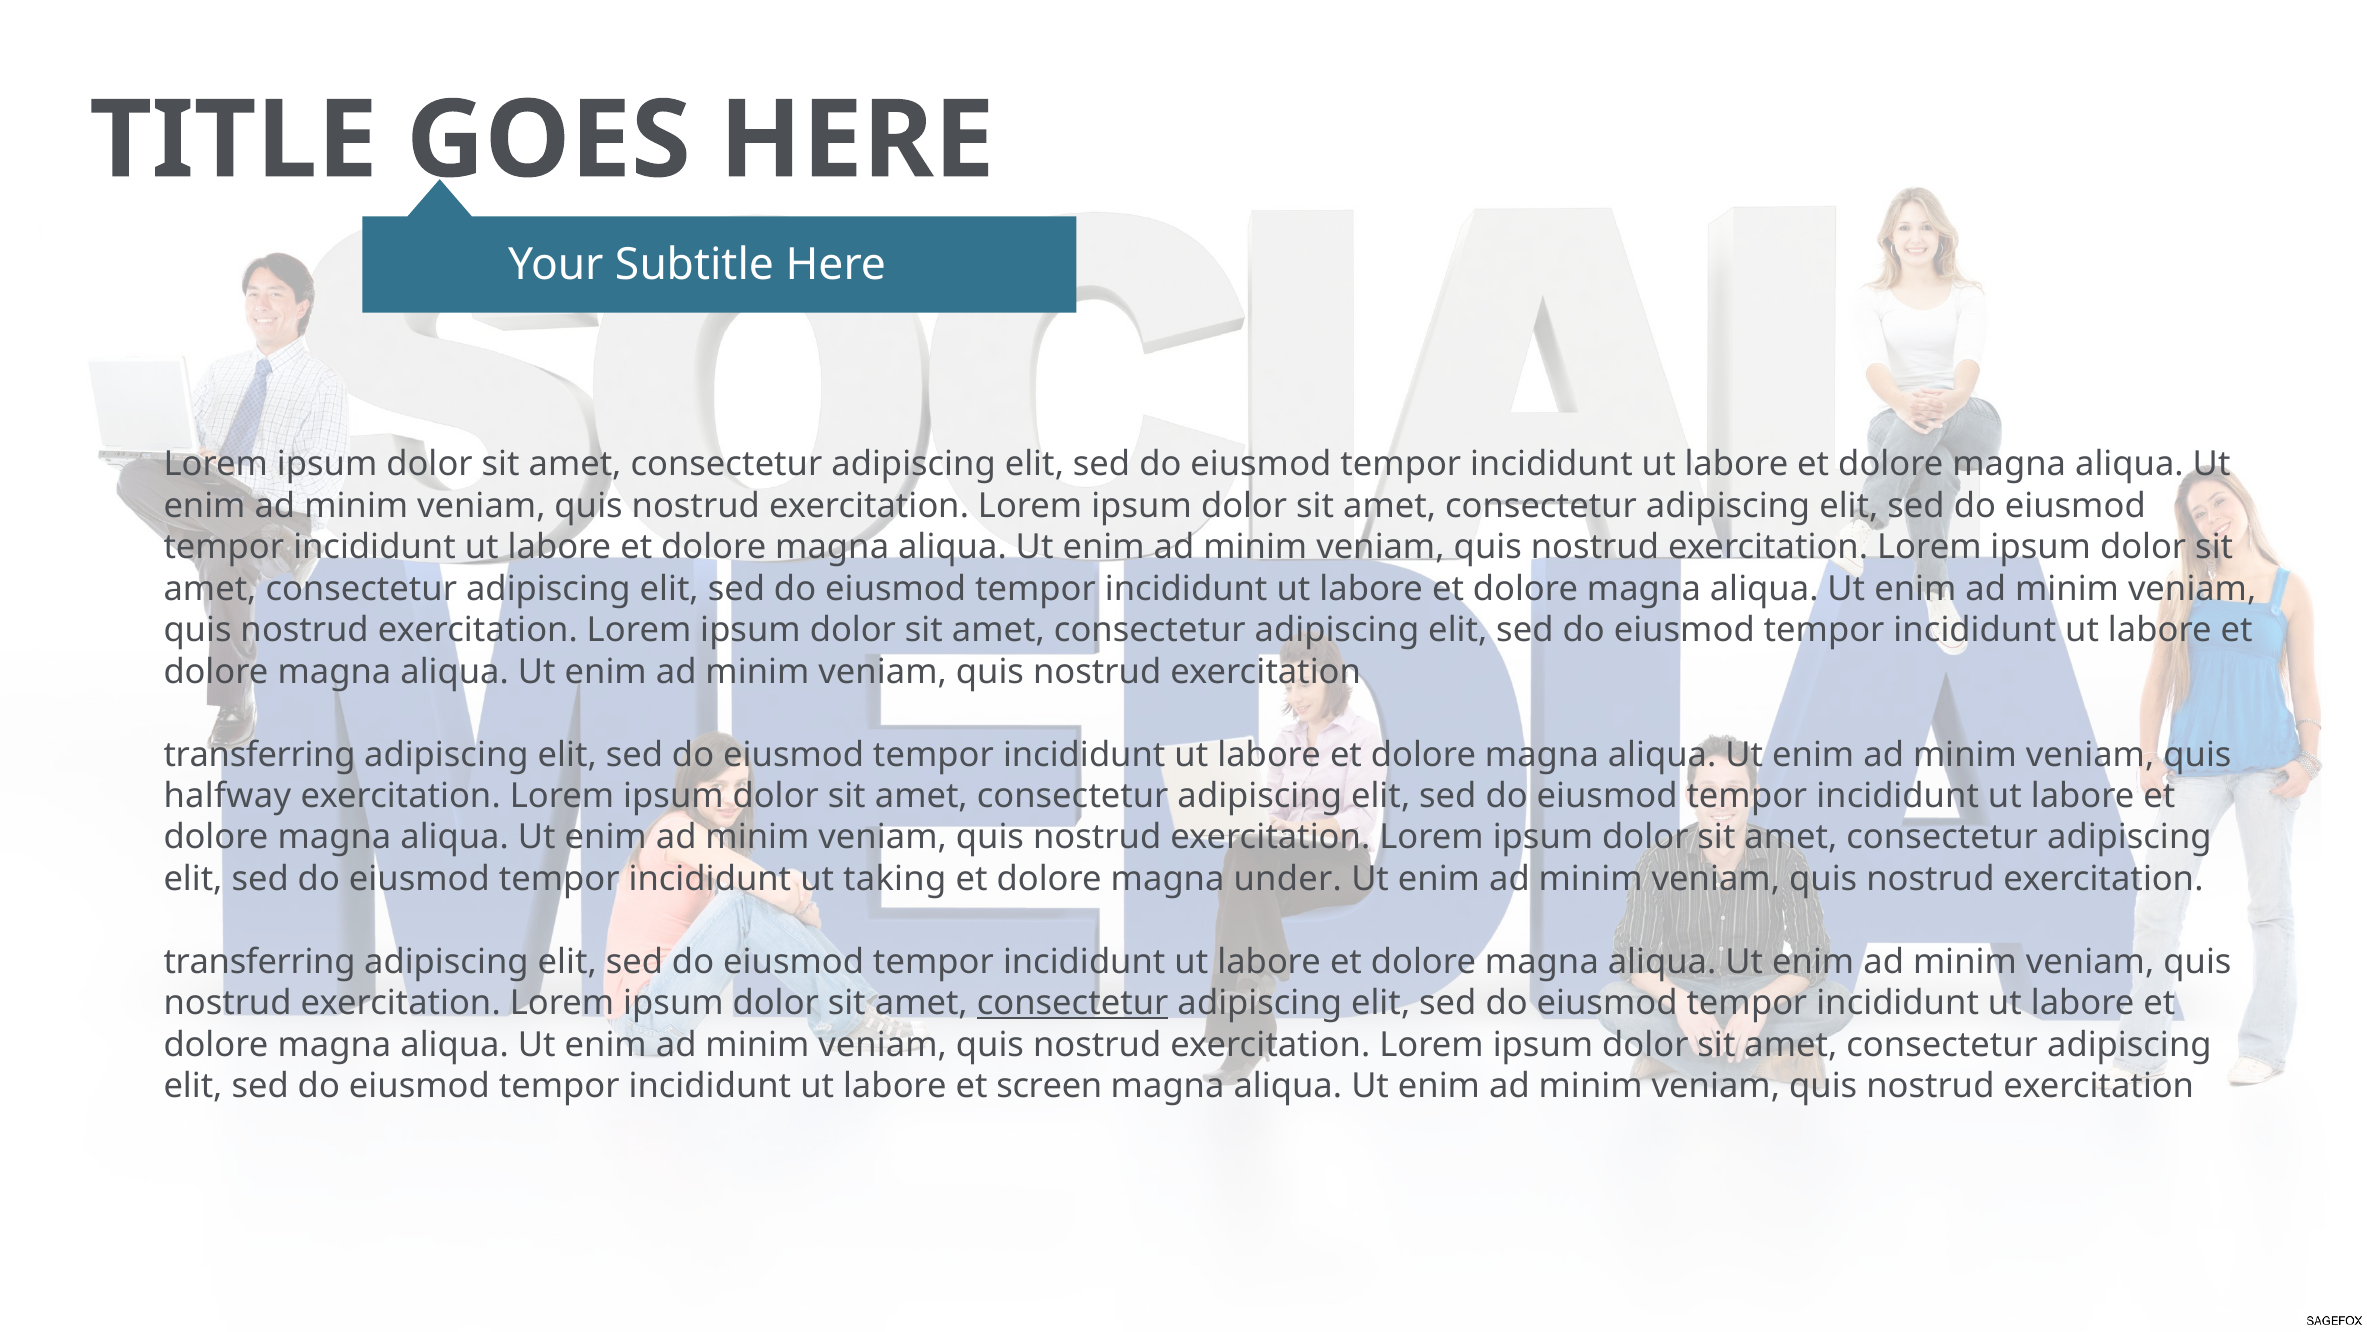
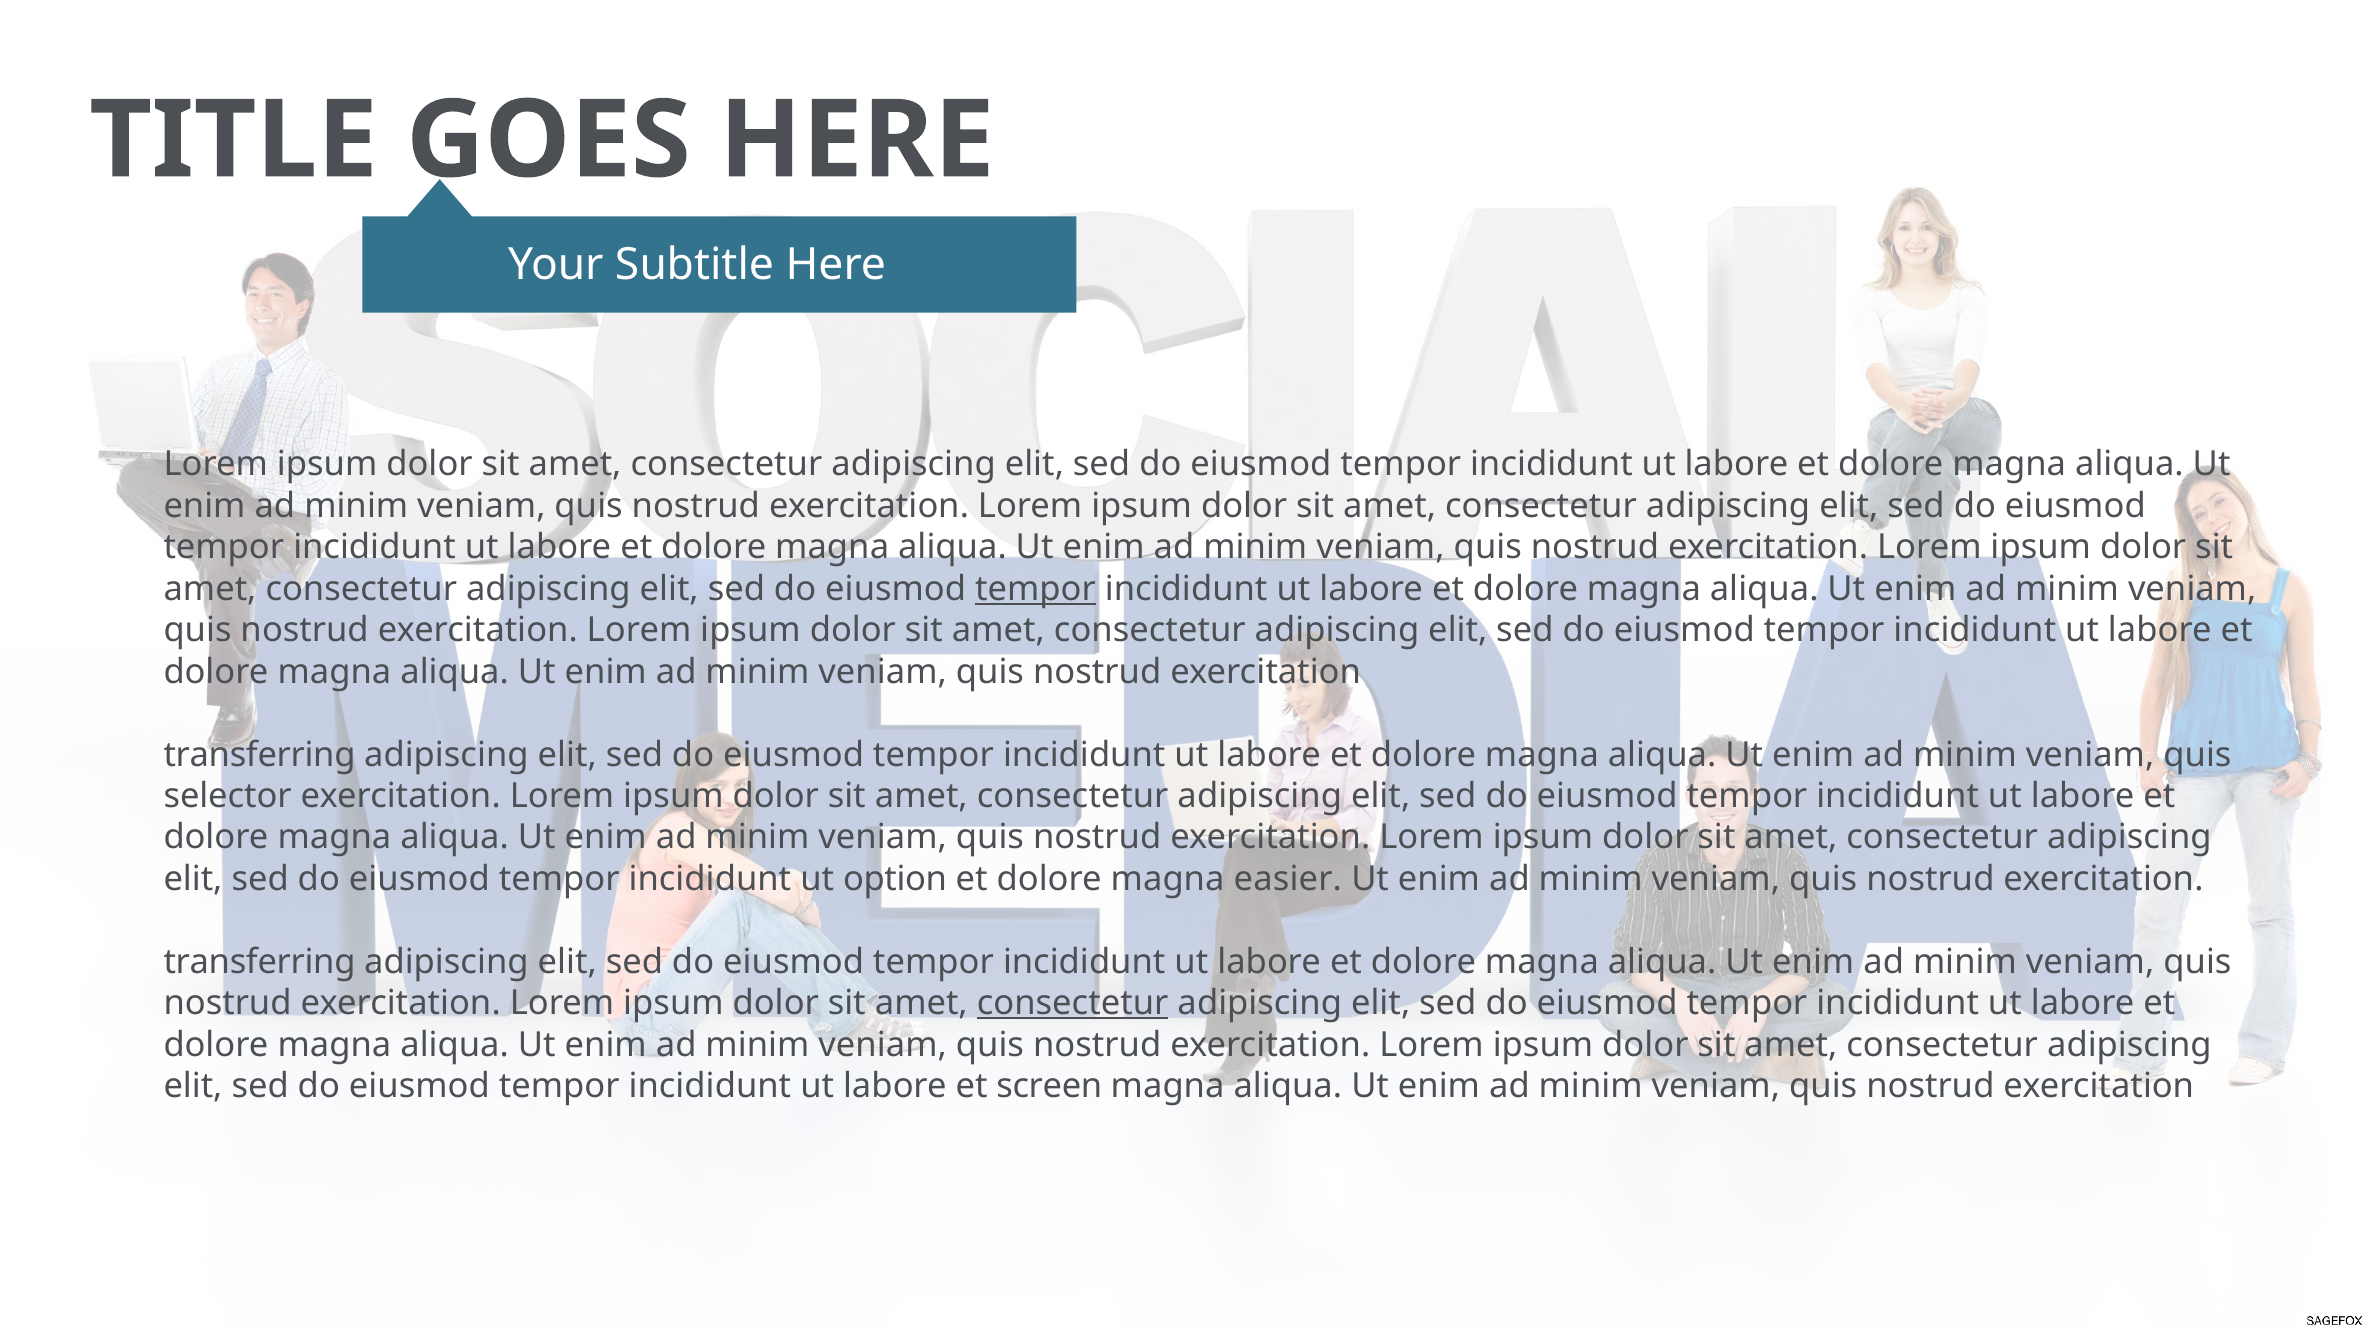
tempor underline: none -> present (1035, 589)
halfway: halfway -> selector (228, 796)
taking: taking -> option (895, 879)
under: under -> easier (1288, 879)
